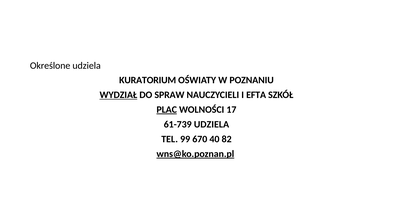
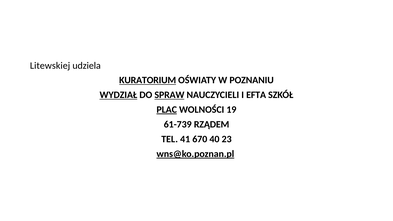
Określone: Określone -> Litewskiej (50, 66)
KURATORIUM underline: none -> present (148, 80)
SPRAW underline: none -> present (169, 95)
17: 17 -> 19 (231, 110)
61-739 UDZIELA: UDZIELA -> RZĄDEM (212, 124)
99: 99 -> 41 (185, 139)
82: 82 -> 23 (227, 139)
